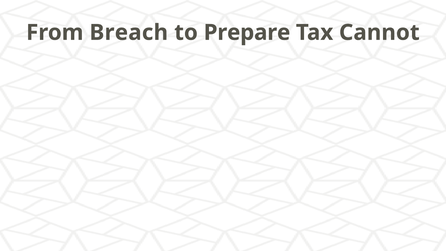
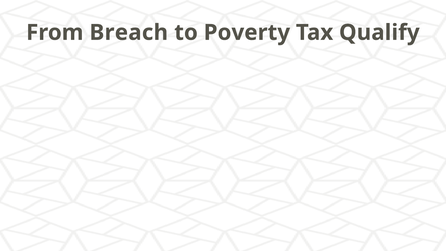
Prepare: Prepare -> Poverty (247, 33)
Cannot: Cannot -> Qualify (379, 33)
